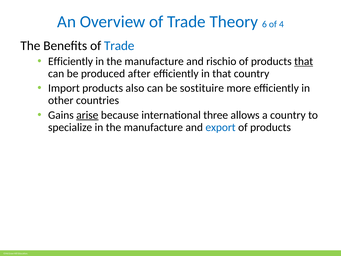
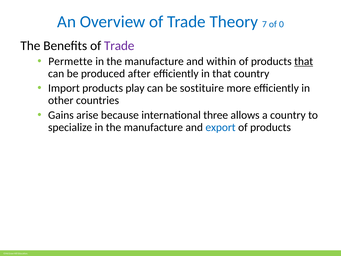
6: 6 -> 7 (264, 24)
4: 4 -> 0 (281, 24)
Trade colour: blue -> purple (119, 46)
Efficiently: Efficiently -> Permette (70, 61)
rischio: rischio -> within (221, 61)
also: also -> play (135, 88)
arise underline: present -> none (87, 115)
